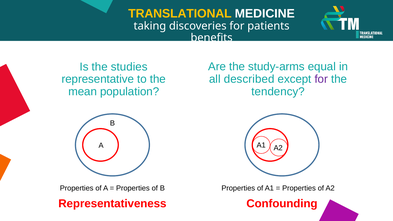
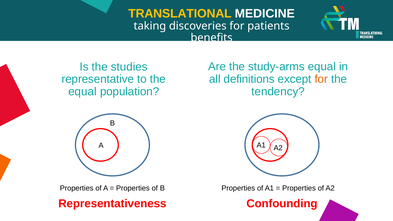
described: described -> definitions (249, 79)
for colour: purple -> orange (321, 79)
mean: mean -> equal (83, 92)
